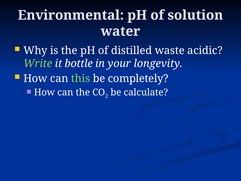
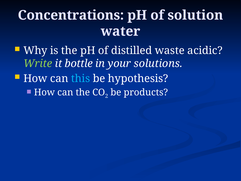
Environmental: Environmental -> Concentrations (71, 15)
longevity: longevity -> solutions (158, 63)
this colour: light green -> light blue (81, 78)
completely: completely -> hypothesis (138, 78)
calculate: calculate -> products (146, 92)
